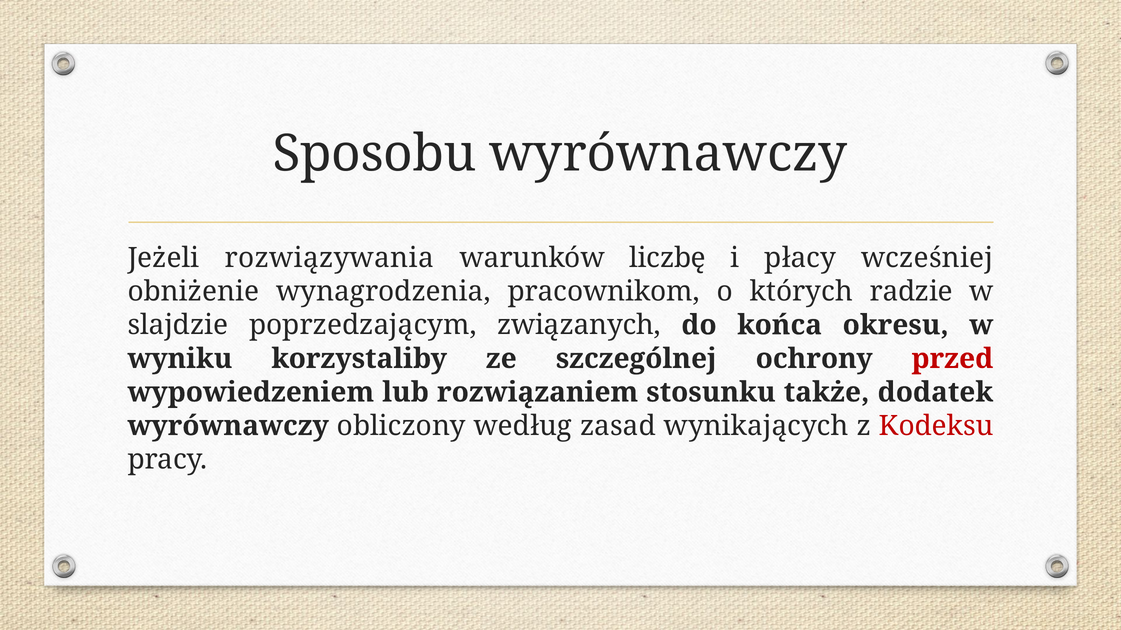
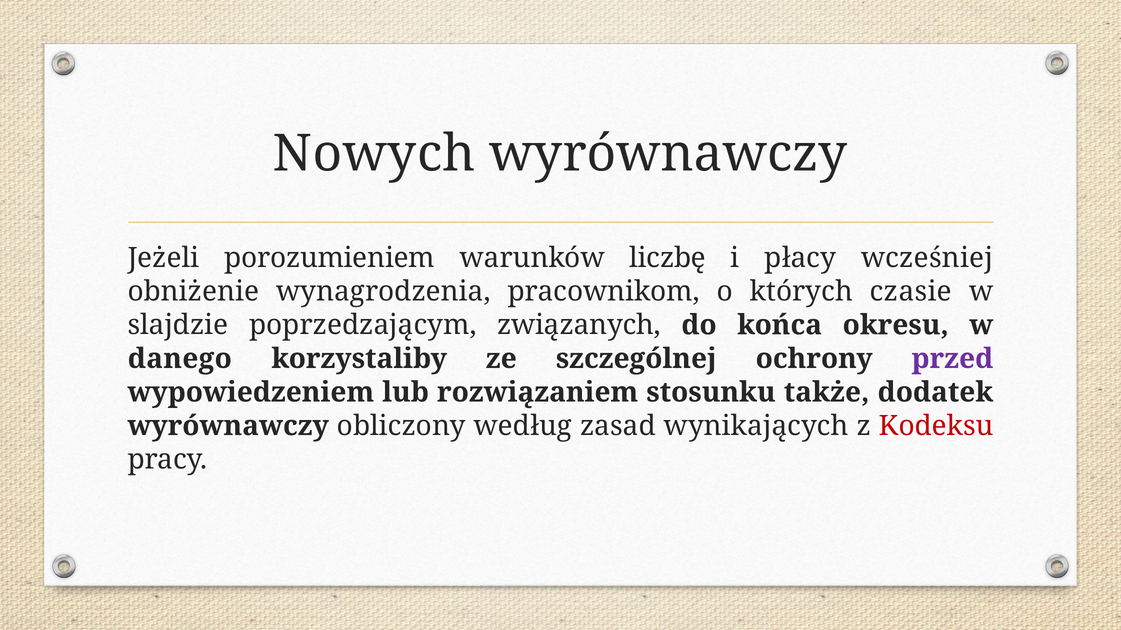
Sposobu: Sposobu -> Nowych (374, 154)
rozwiązywania: rozwiązywania -> porozumieniem (330, 258)
radzie: radzie -> czasie (911, 292)
wyniku: wyniku -> danego (180, 359)
przed colour: red -> purple (952, 359)
